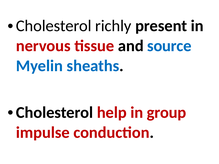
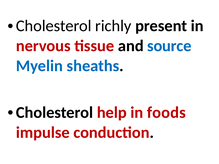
group: group -> foods (166, 113)
